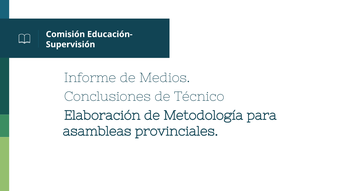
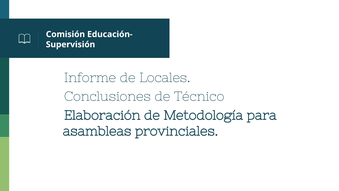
Medios: Medios -> Locales (165, 78)
